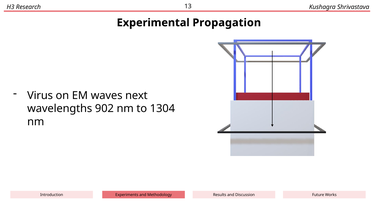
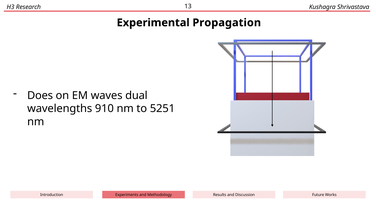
Virus: Virus -> Does (40, 96)
next: next -> dual (136, 96)
902: 902 -> 910 (104, 109)
1304: 1304 -> 5251 (162, 109)
